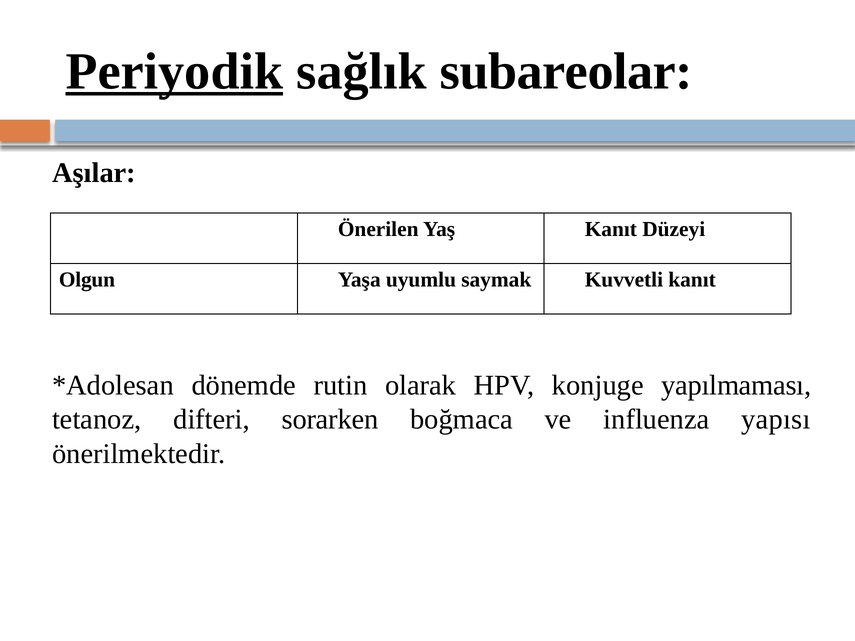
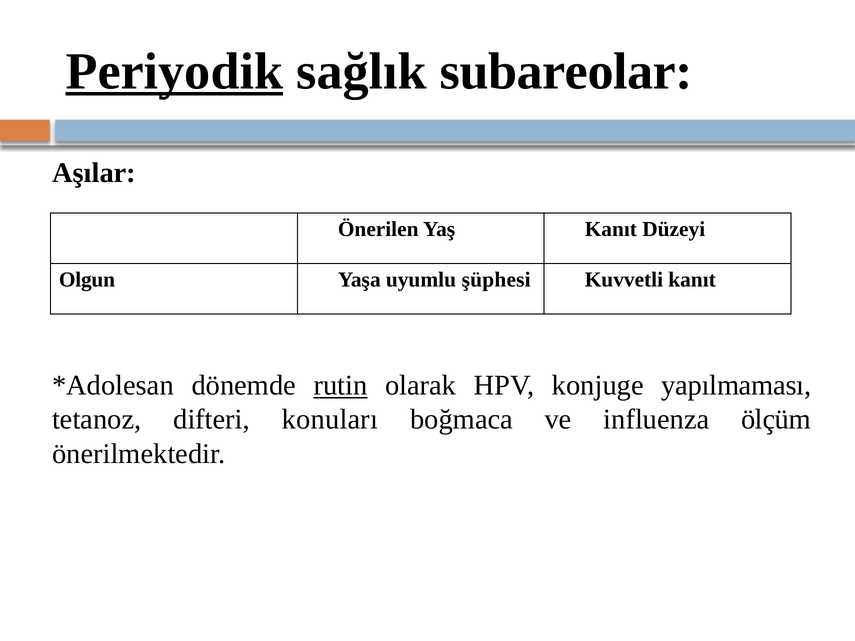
saymak: saymak -> şüphesi (496, 280)
rutin underline: none -> present (341, 386)
sorarken: sorarken -> konuları (330, 420)
yapısı: yapısı -> ölçüm (776, 420)
